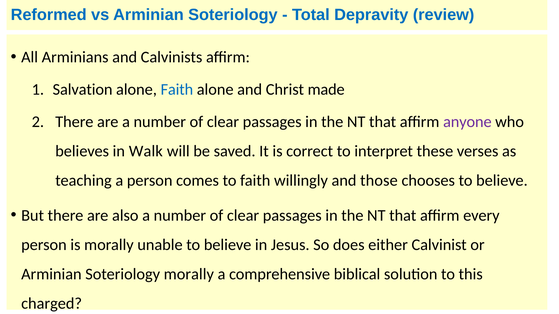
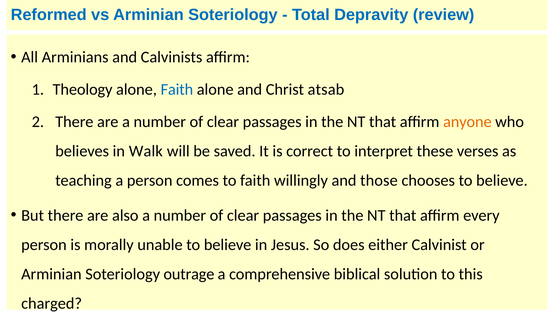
Salvation: Salvation -> Theology (83, 90)
made: made -> atsab (326, 90)
anyone colour: purple -> orange (467, 122)
Soteriology morally: morally -> outrage (189, 275)
